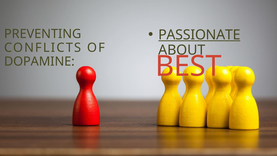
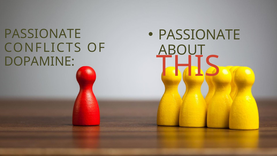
PASSIONATE underline: present -> none (199, 35)
PREVENTING: PREVENTING -> PASSIONATE (43, 34)
BEST: BEST -> THIS (188, 66)
